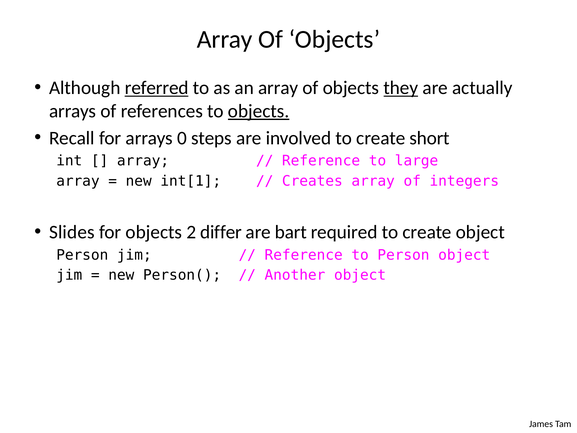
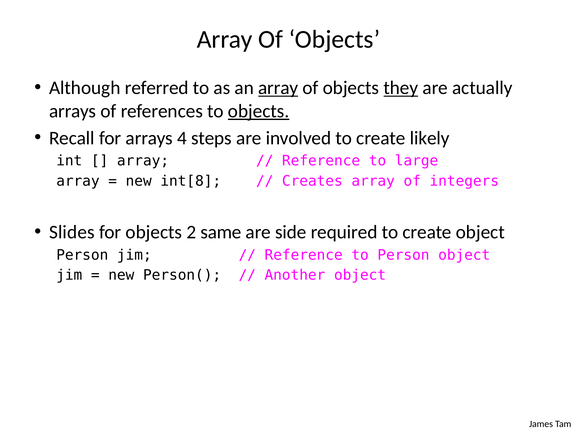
referred underline: present -> none (157, 88)
array underline: none -> present (278, 88)
0: 0 -> 4 (182, 138)
short: short -> likely (430, 138)
int[1: int[1 -> int[8 (191, 181)
differ: differ -> same (221, 232)
bart: bart -> side (291, 232)
